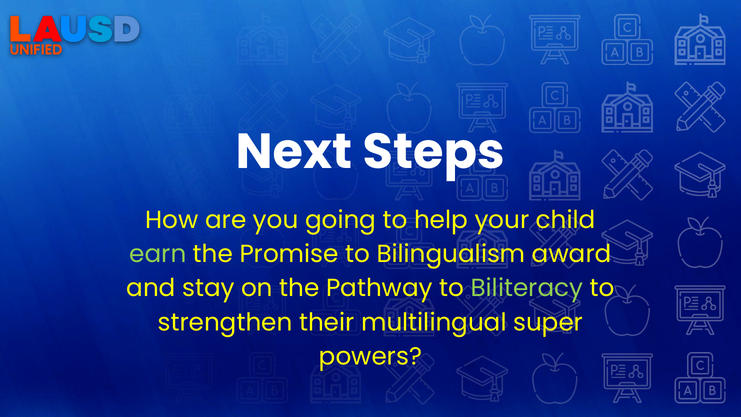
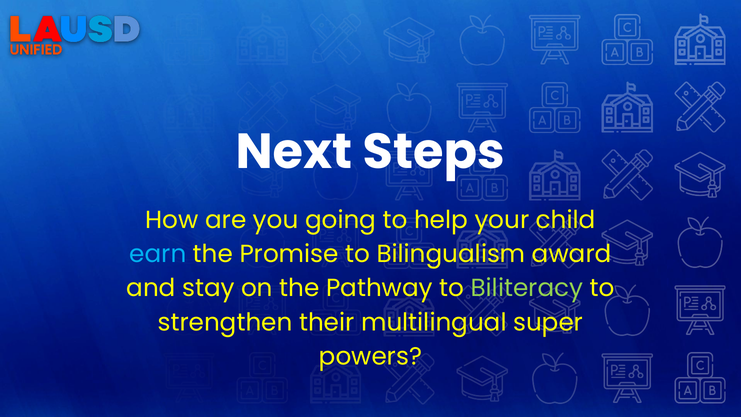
earn colour: light green -> light blue (158, 254)
